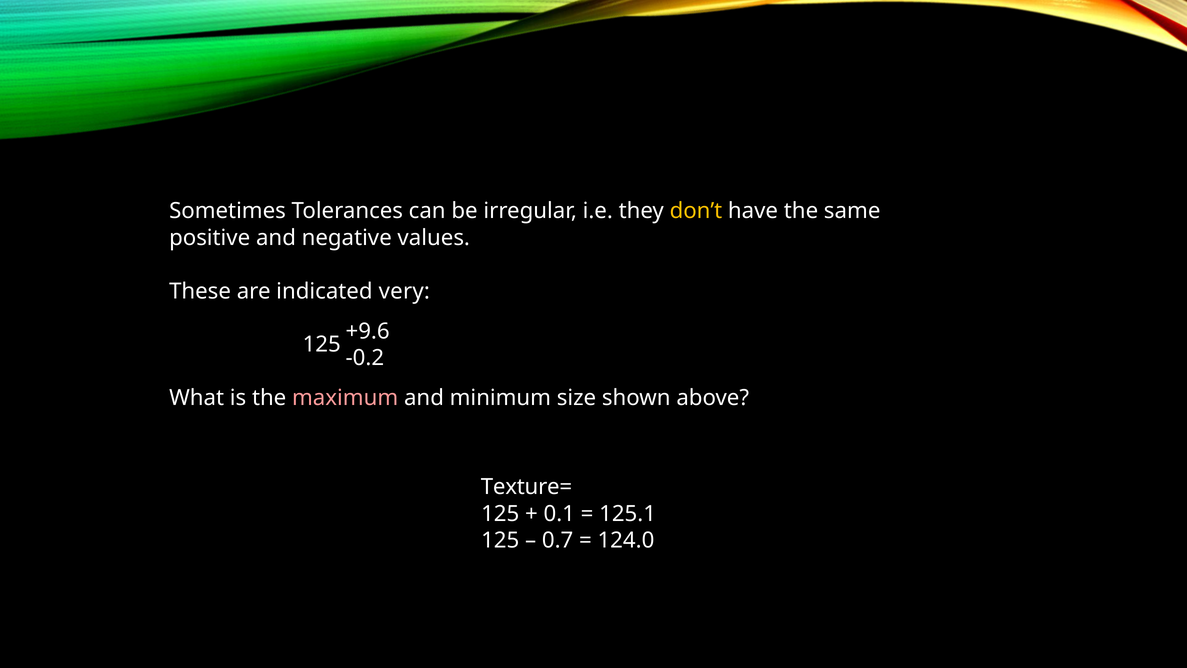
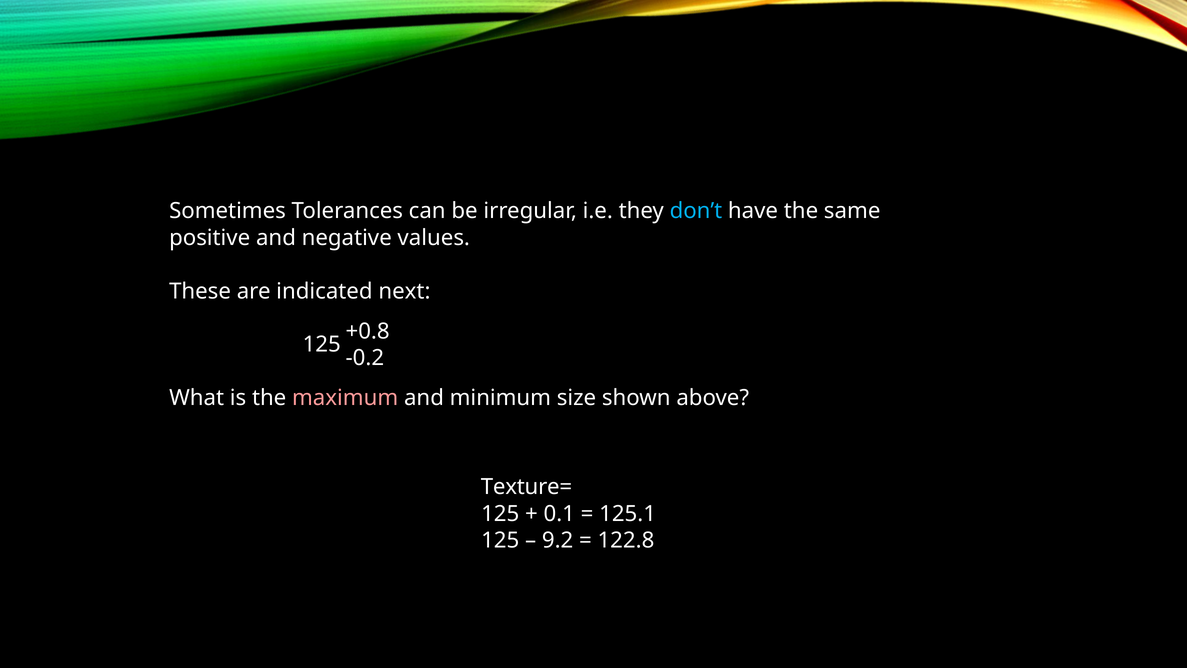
don’t colour: yellow -> light blue (696, 211)
very: very -> next (404, 291)
+9.6: +9.6 -> +0.8 (368, 331)
0.7: 0.7 -> 9.2 (558, 540)
124.0: 124.0 -> 122.8 (626, 540)
